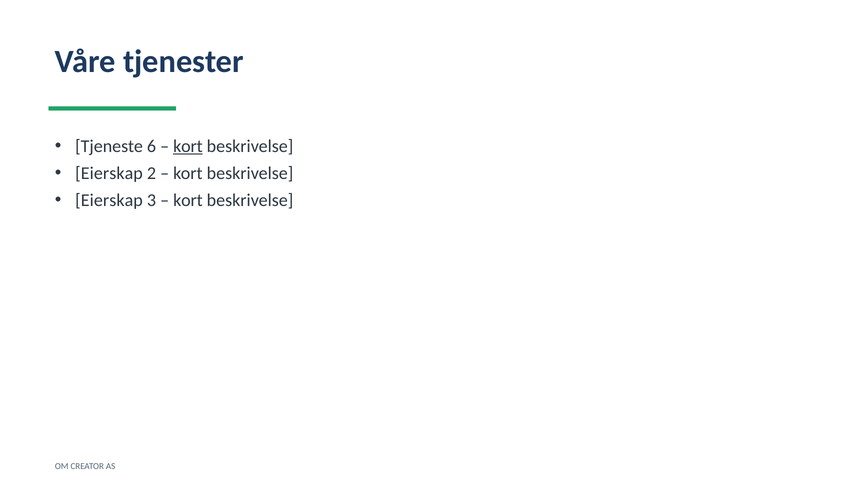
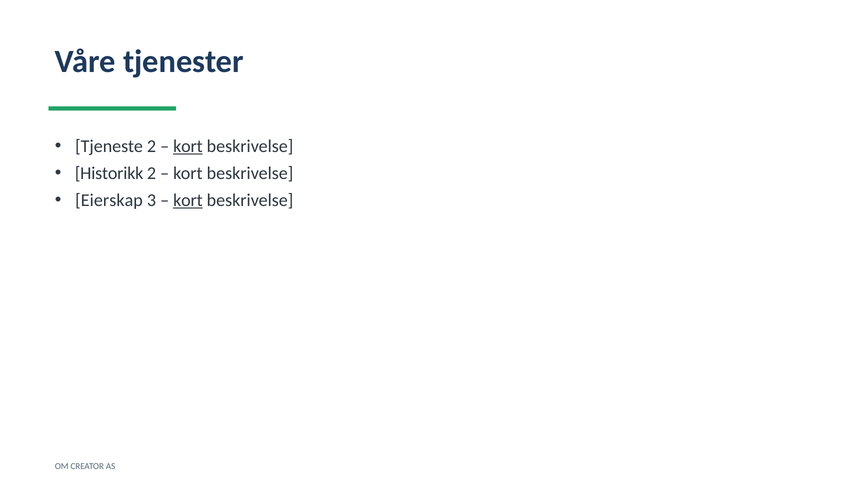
Tjeneste 6: 6 -> 2 (151, 146)
Eierskap: Eierskap -> Historikk (109, 173)
kort underline: none -> present (188, 200)
